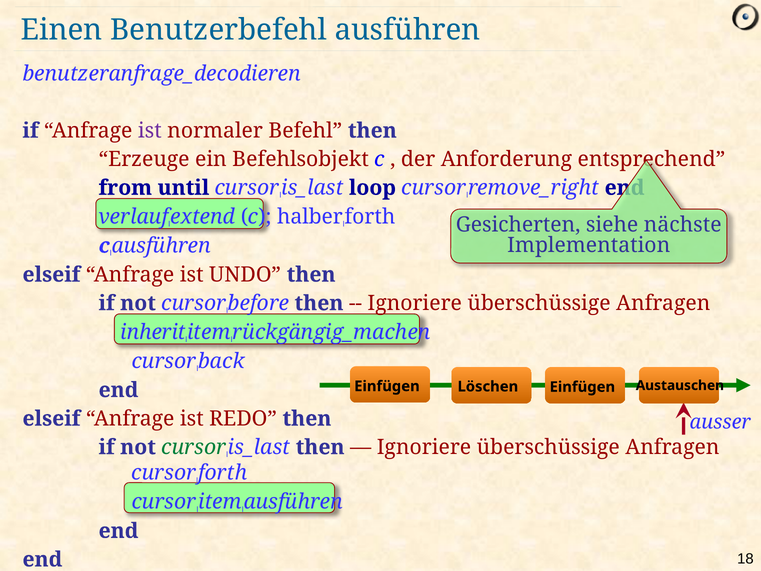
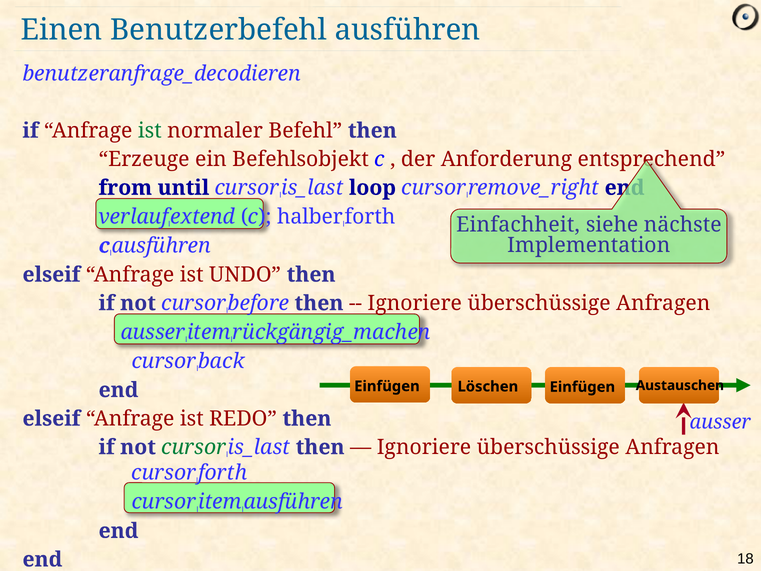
ist colour: purple -> green (150, 131)
Gesicherten: Gesicherten -> Einfachheit (518, 225)
inherit: inherit -> ausser (153, 332)
